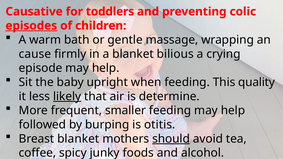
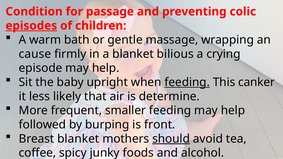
Causative: Causative -> Condition (34, 12)
toddlers: toddlers -> passage (110, 12)
feeding underline: none -> present (187, 82)
quality: quality -> canker (257, 82)
likely underline: present -> none (67, 96)
otitis: otitis -> front (160, 125)
